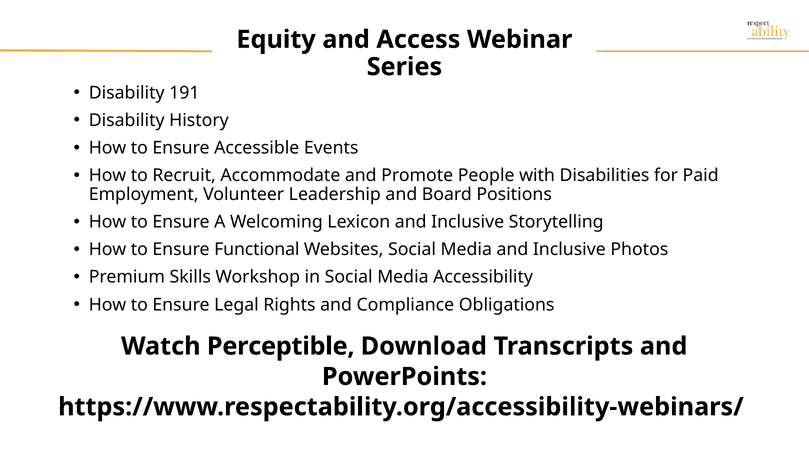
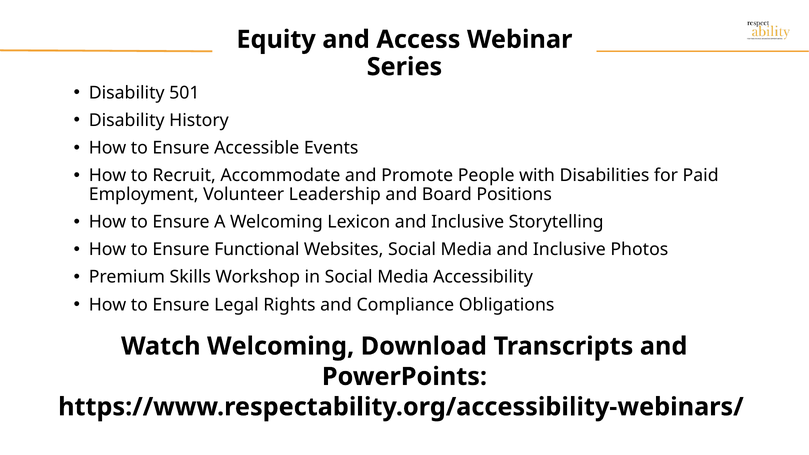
191: 191 -> 501 (184, 93)
Watch Perceptible: Perceptible -> Welcoming (281, 346)
